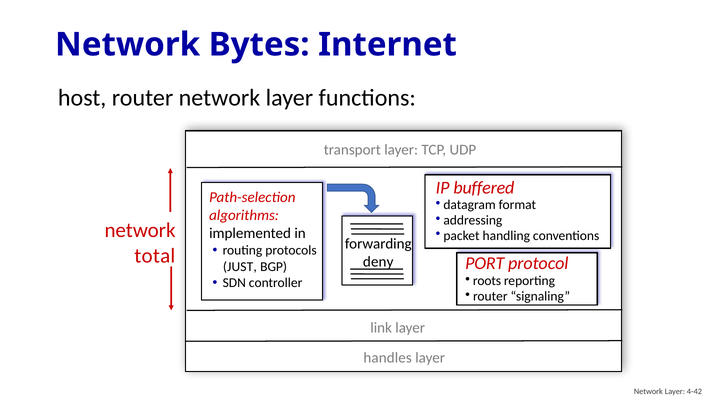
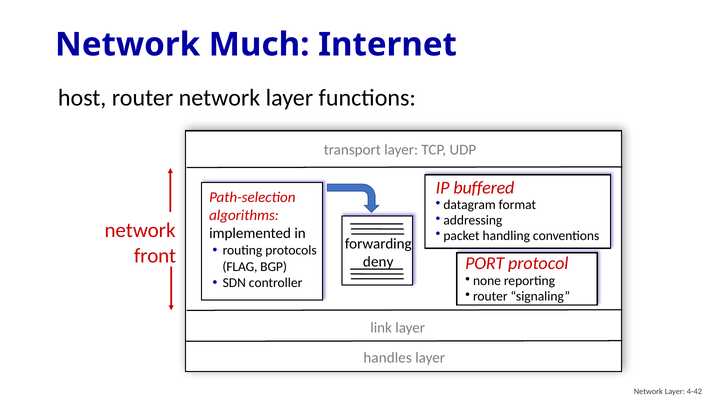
Bytes: Bytes -> Much (259, 45)
total: total -> front (155, 256)
JUST: JUST -> FLAG (240, 267)
roots: roots -> none (487, 281)
